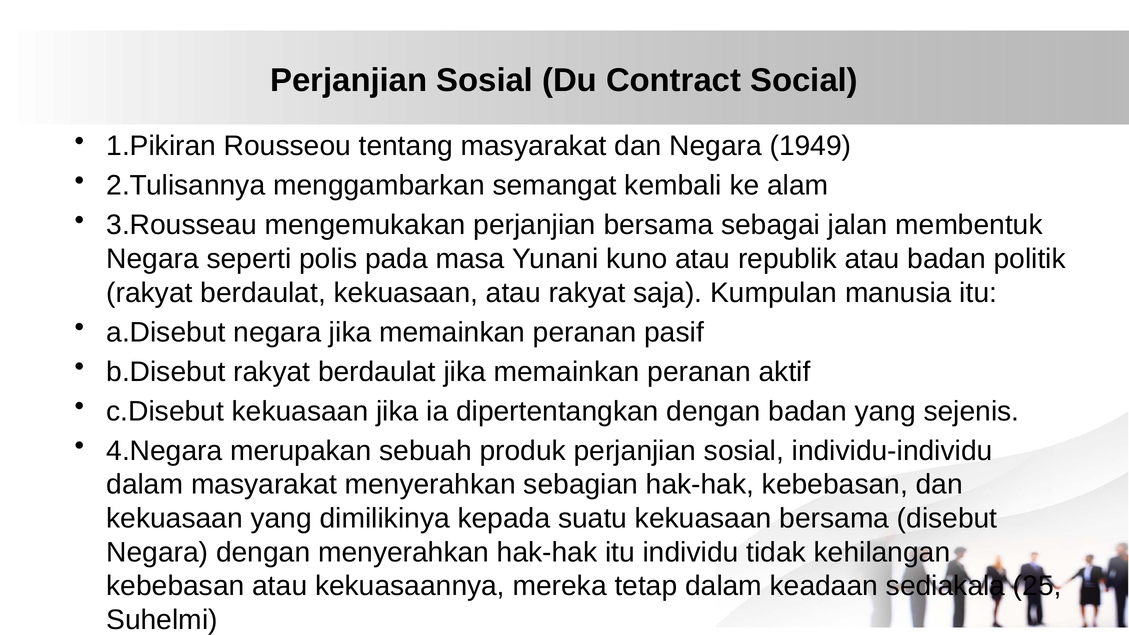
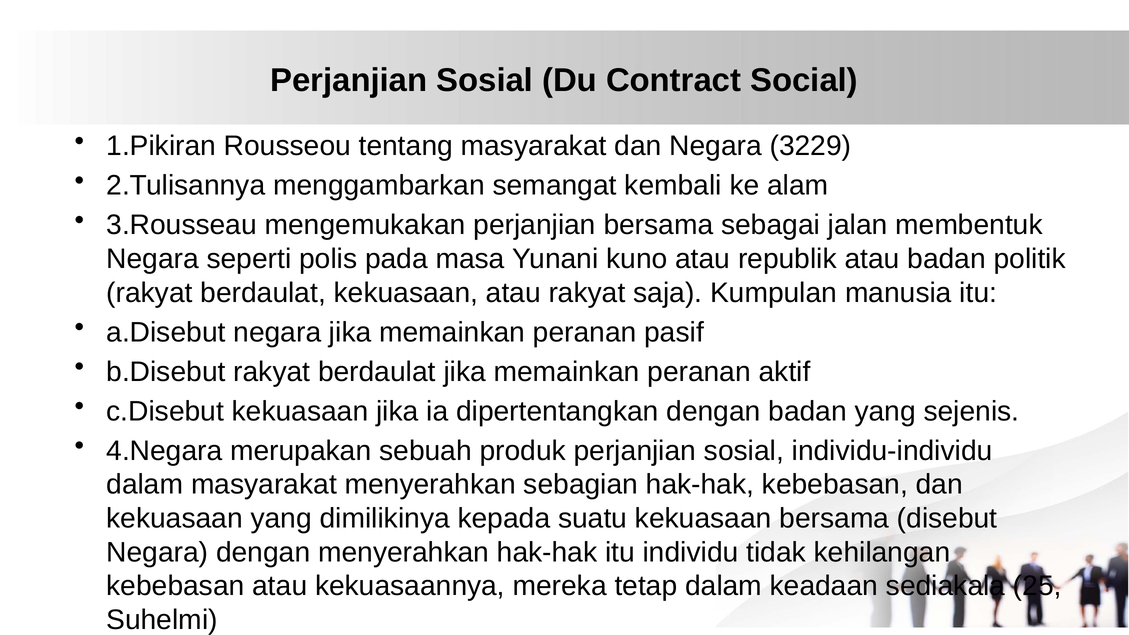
1949: 1949 -> 3229 (810, 146)
